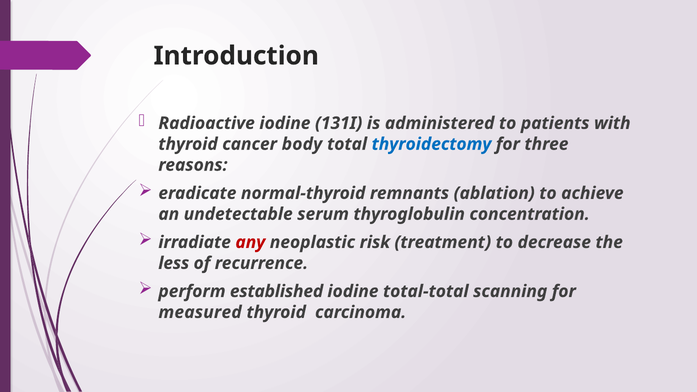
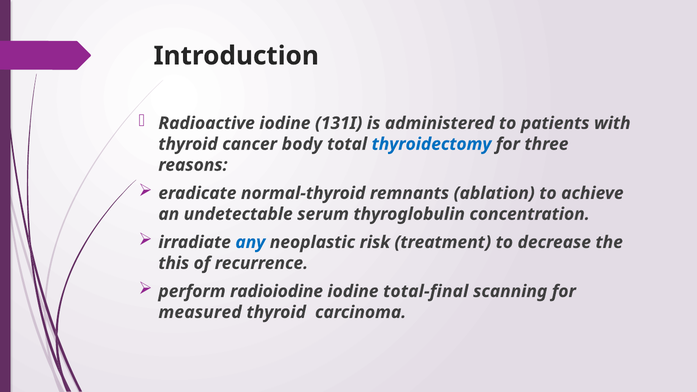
any colour: red -> blue (250, 242)
less: less -> this (174, 263)
established: established -> radioiodine (277, 291)
total-total: total-total -> total-final (426, 291)
